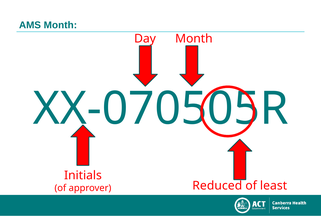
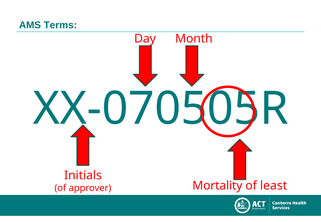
AMS Month: Month -> Terms (60, 25)
Reduced: Reduced -> Mortality (217, 186)
